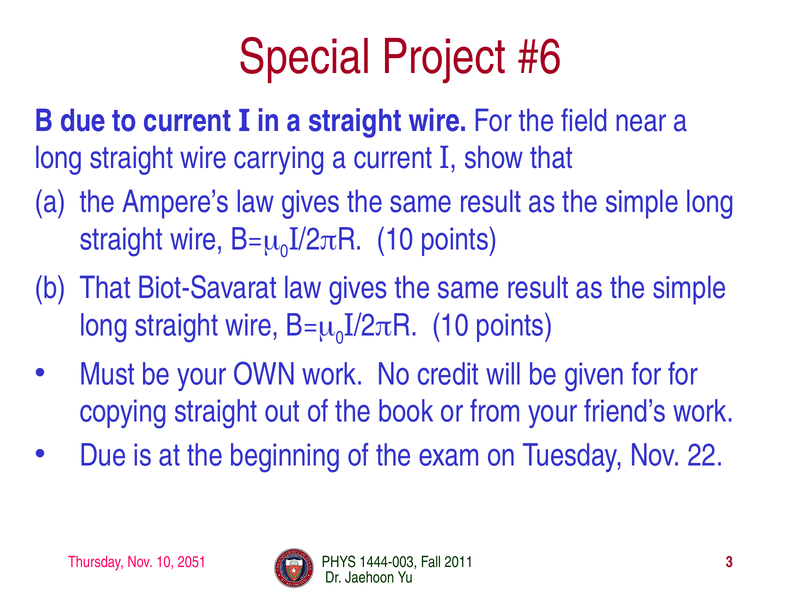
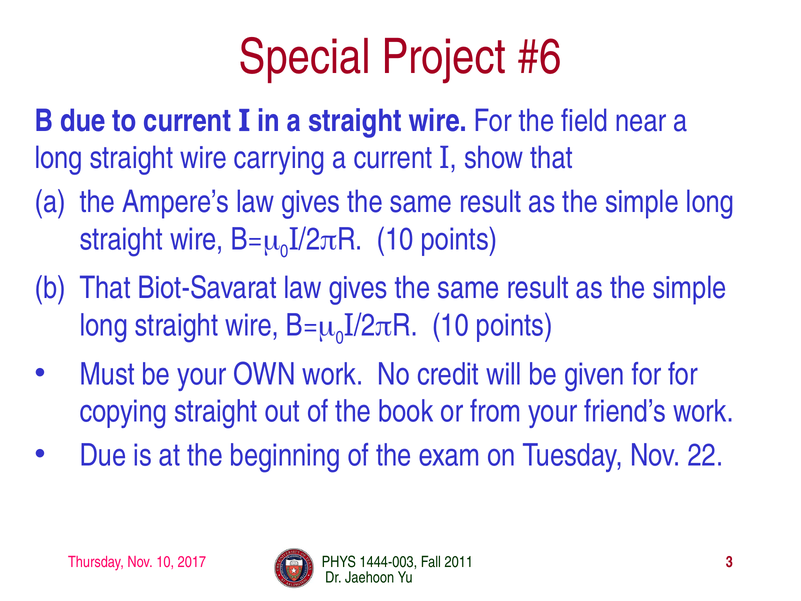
2051: 2051 -> 2017 (192, 562)
